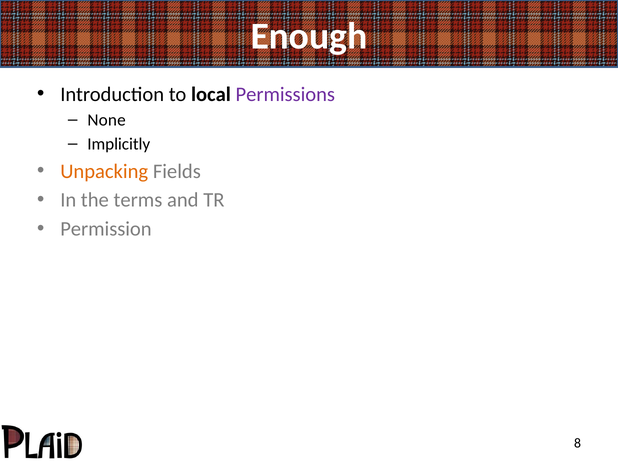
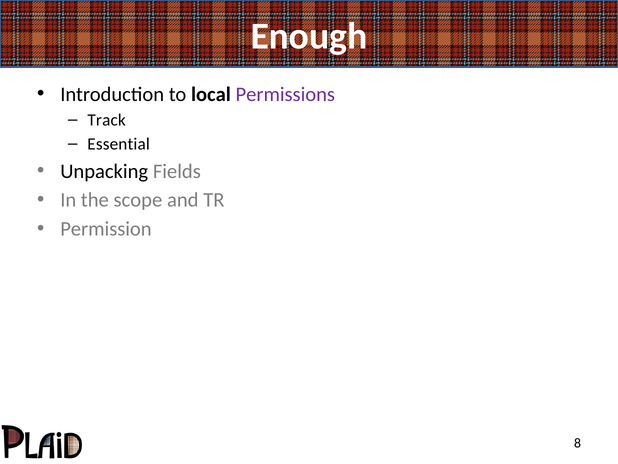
None: None -> Track (107, 120)
Implicitly: Implicitly -> Essential (119, 144)
Unpacking colour: orange -> black (104, 171)
terms: terms -> scope (138, 200)
